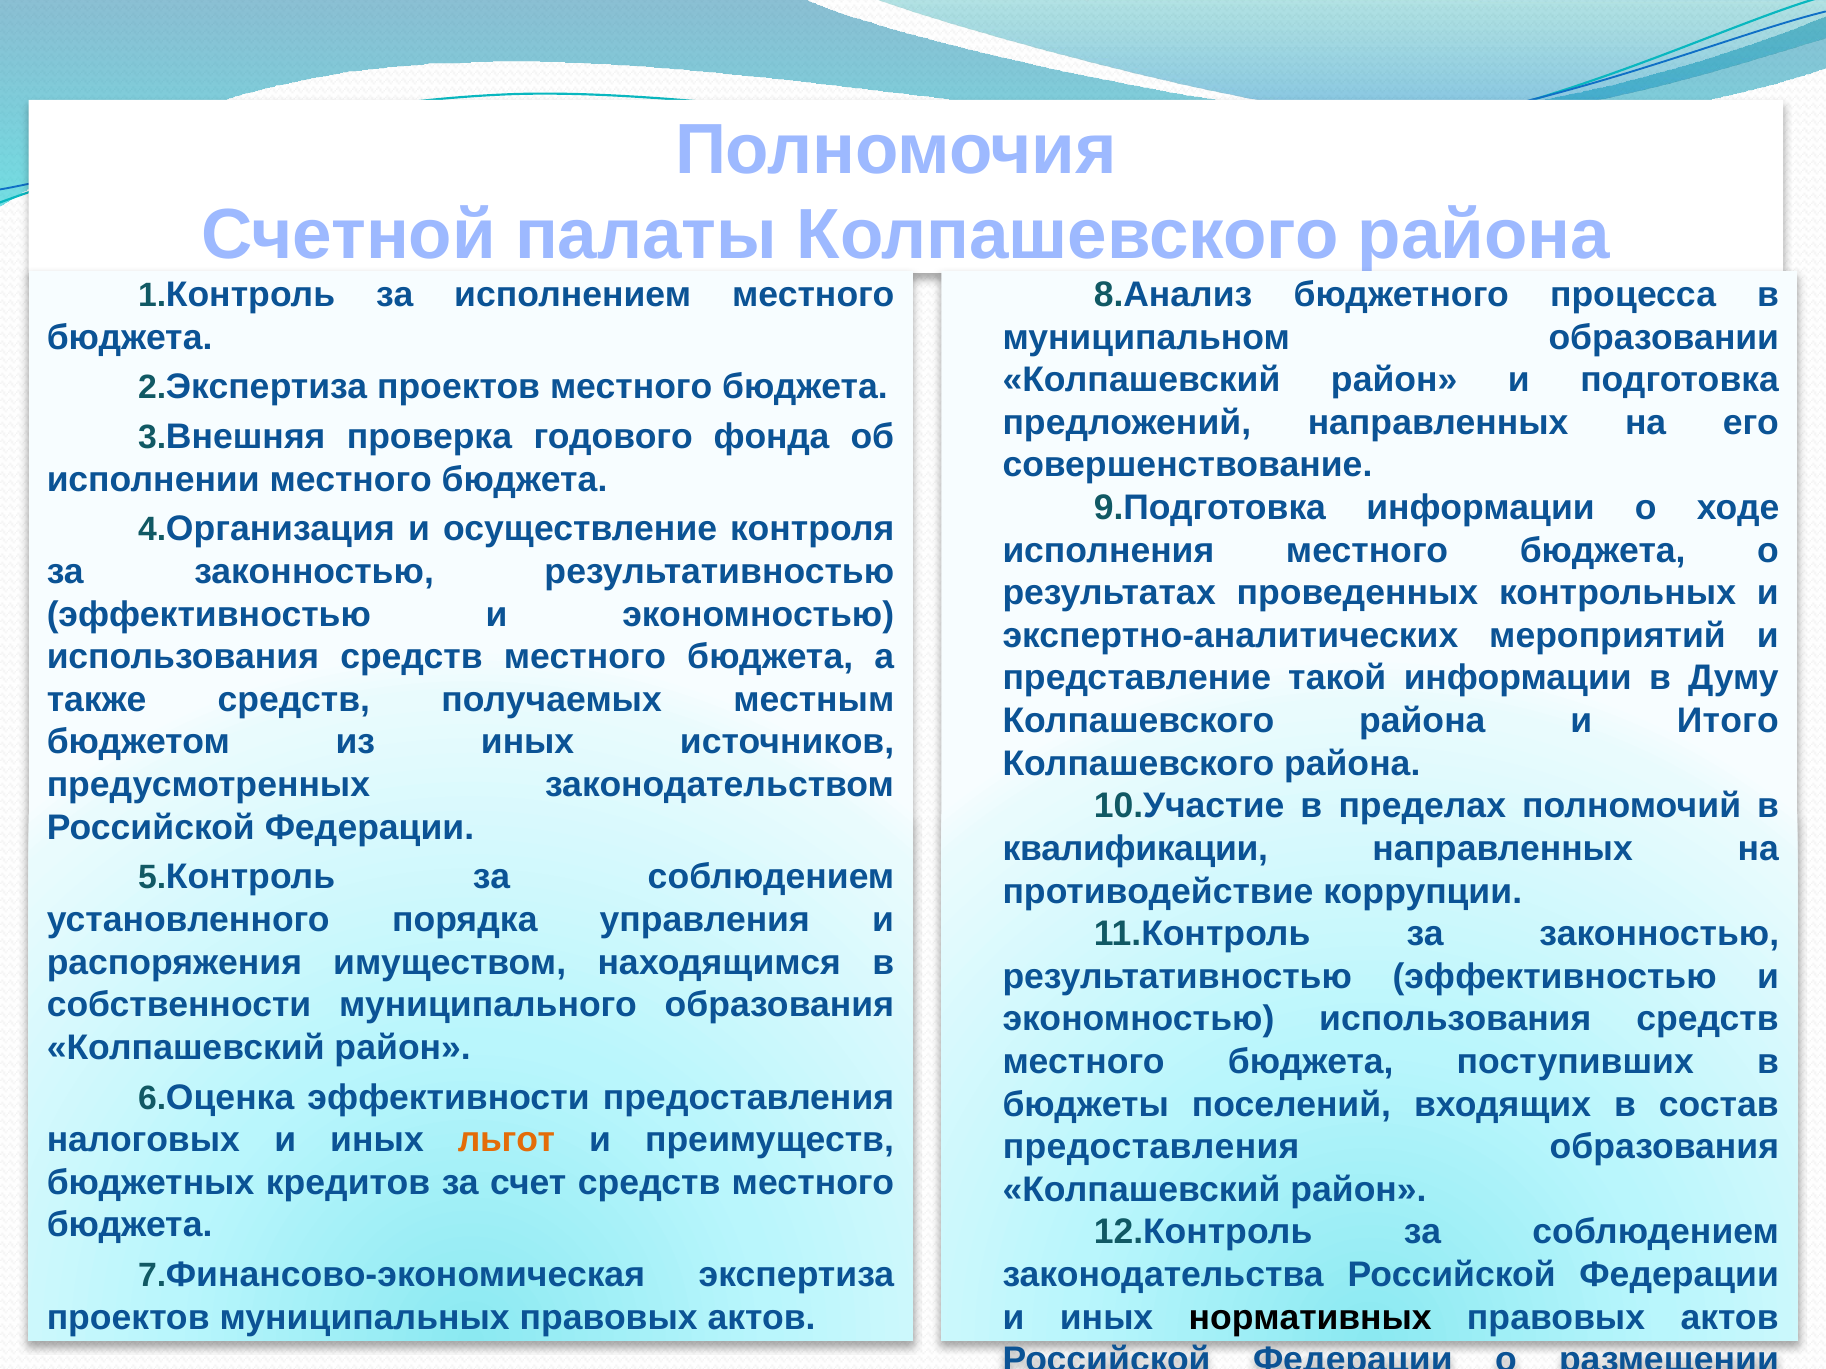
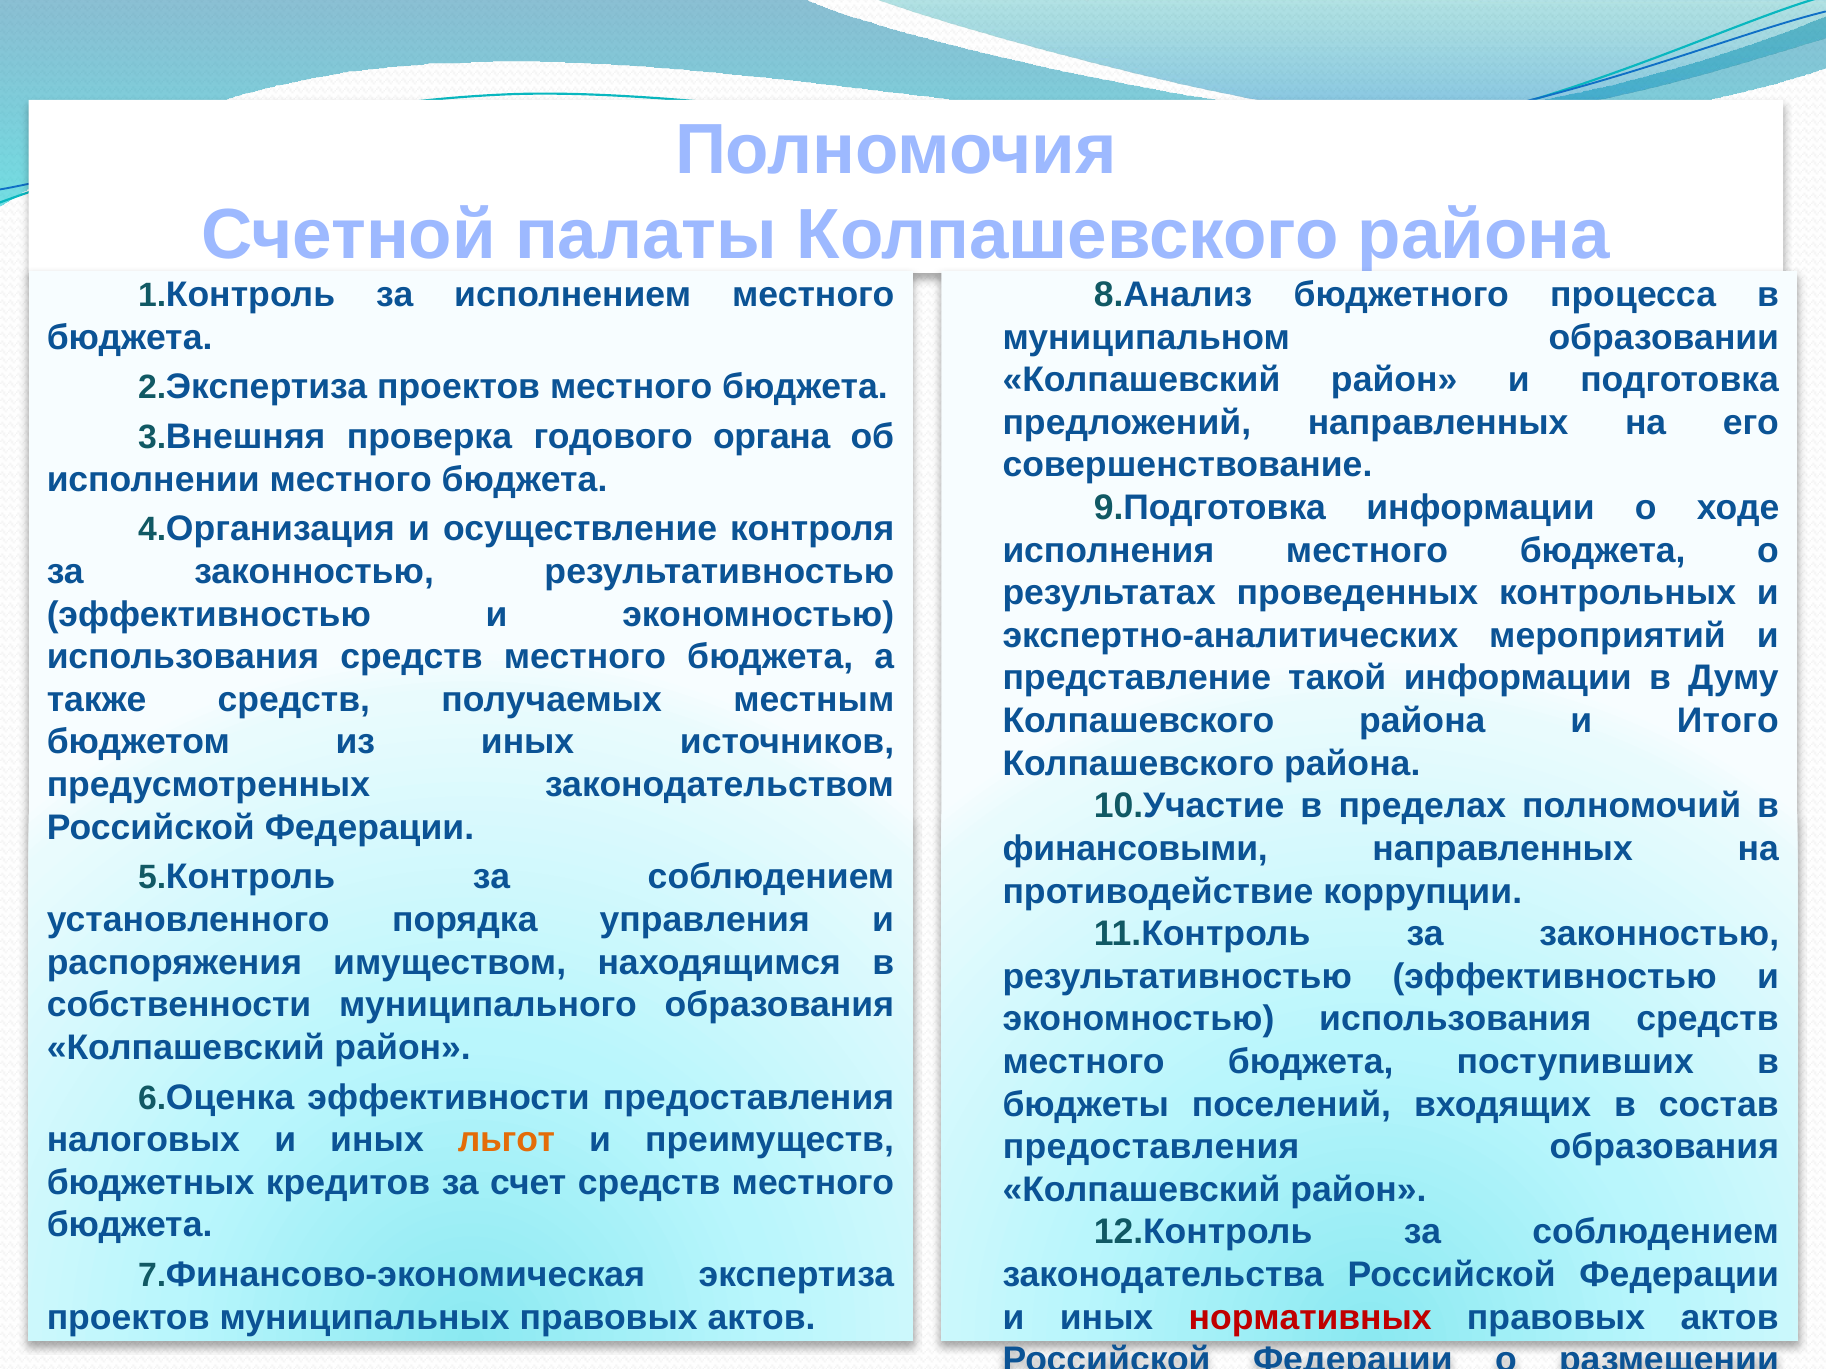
фонда: фонда -> органа (772, 437)
квалификации: квалификации -> финансовыми (1135, 849)
нормативных colour: black -> red (1310, 1318)
